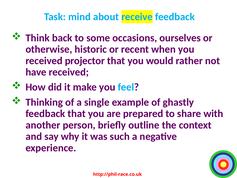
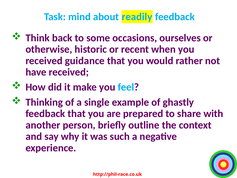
receive: receive -> readily (137, 17)
projector: projector -> guidance (85, 61)
